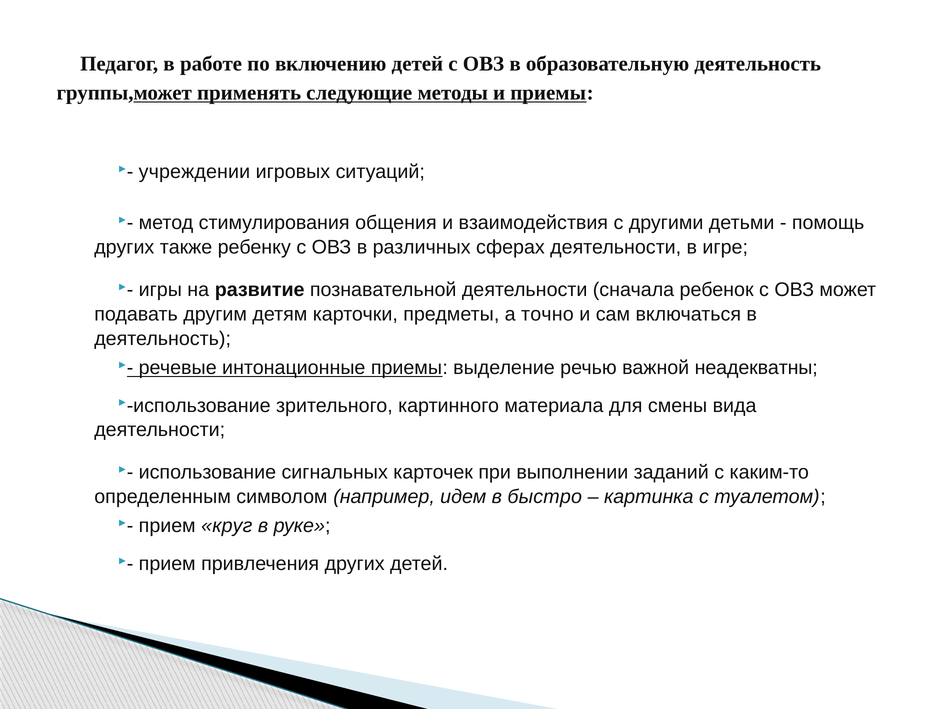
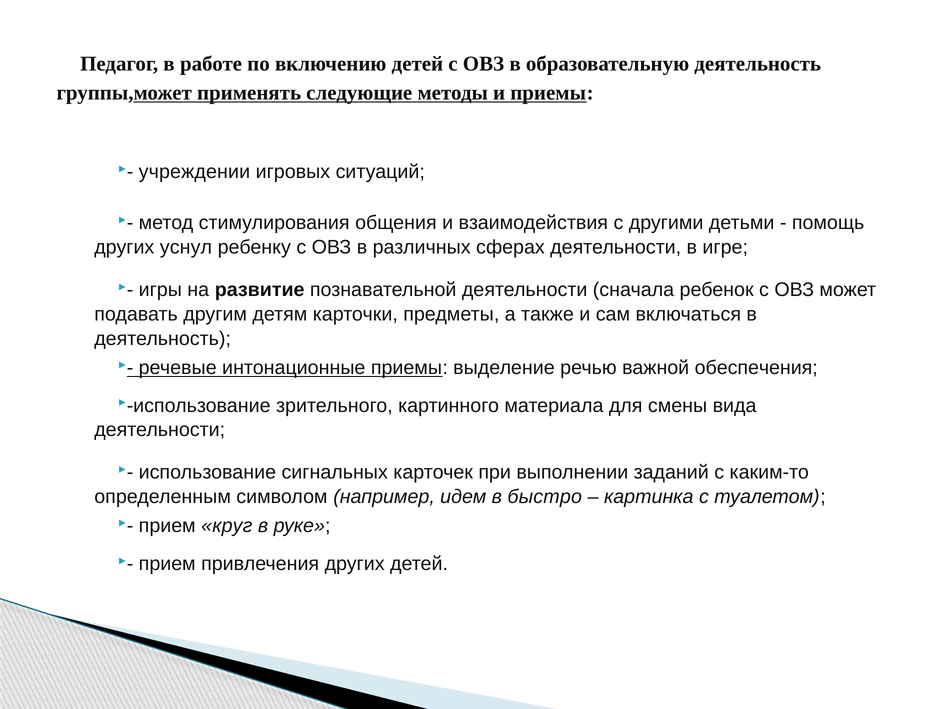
также: также -> уснул (186, 247)
точно: точно -> также (547, 314)
неадекватны: неадекватны -> обеспечения (756, 368)
